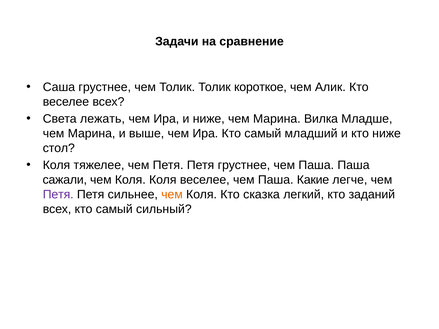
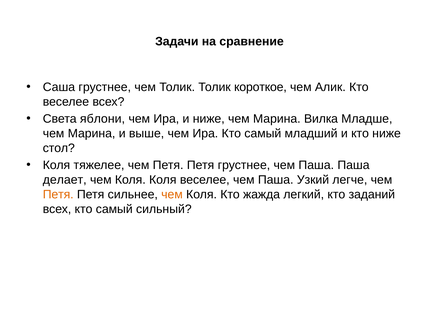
лежать: лежать -> яблони (102, 119)
сажали: сажали -> делает (65, 180)
Какие: Какие -> Узкий (313, 180)
Петя colour: purple -> orange (58, 195)
сказка: сказка -> жажда (262, 195)
